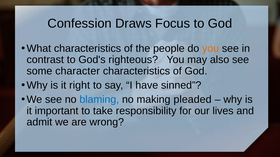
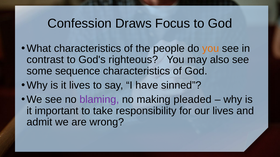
character: character -> sequence (78, 71)
it right: right -> lives (80, 86)
blaming colour: blue -> purple (99, 100)
